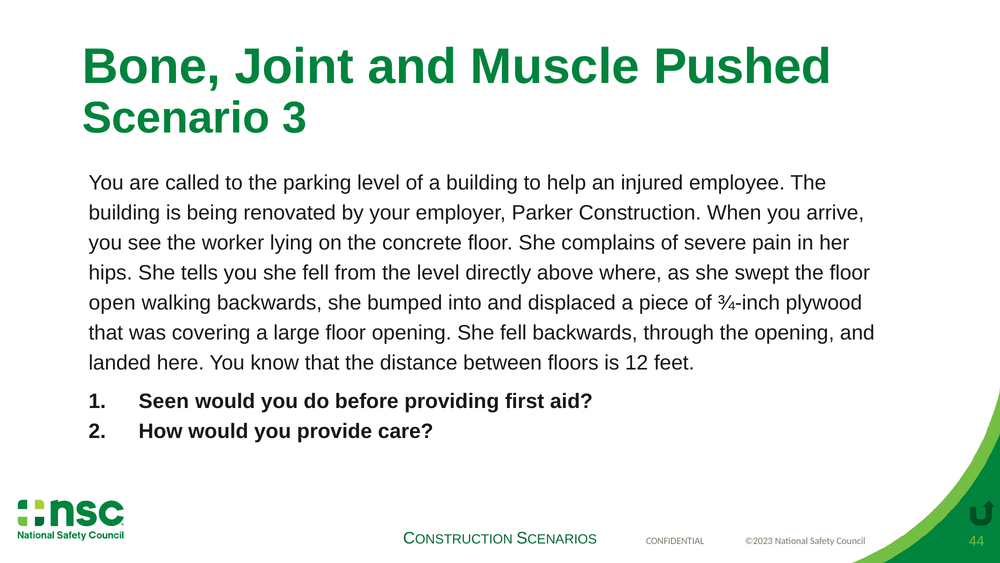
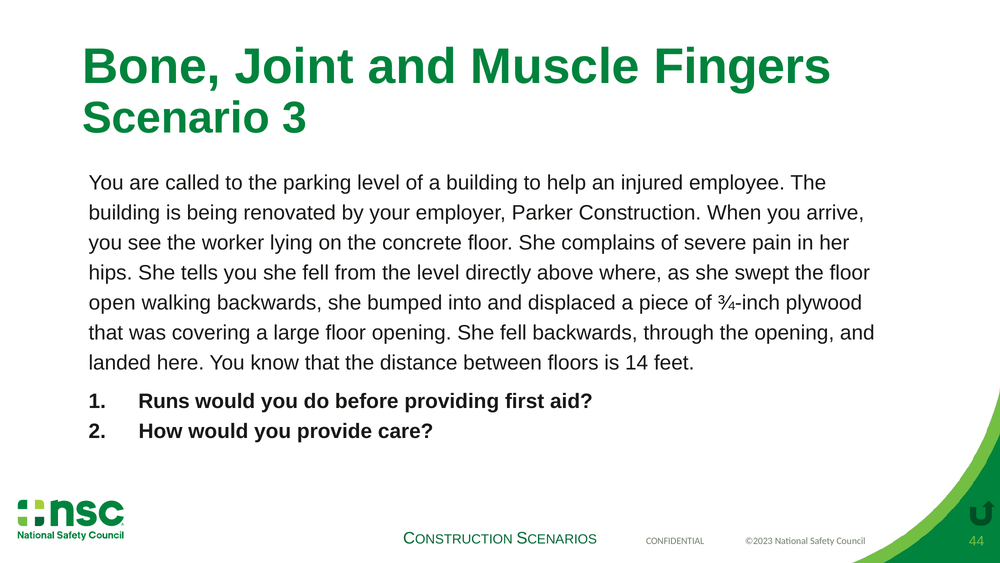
Pushed: Pushed -> Fingers (743, 67)
12: 12 -> 14 (637, 363)
Seen: Seen -> Runs (164, 401)
